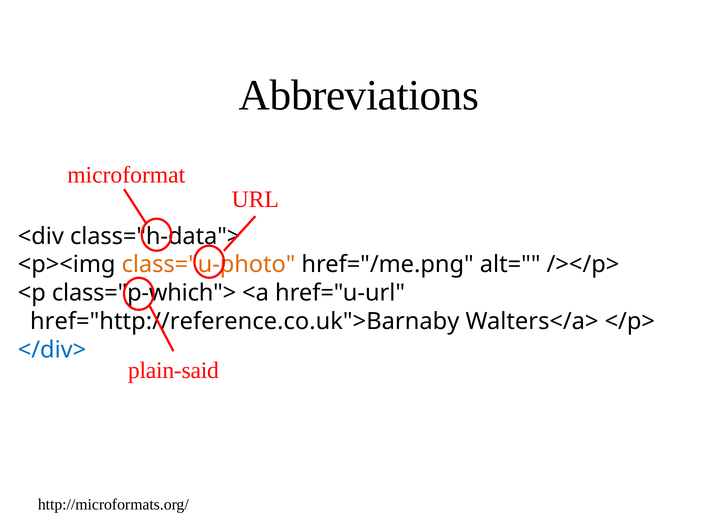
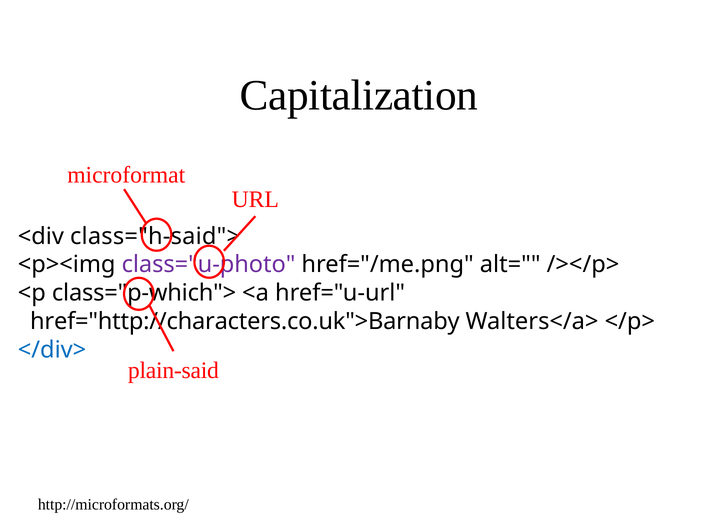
Abbreviations: Abbreviations -> Capitalization (359, 95)
class="h-data">: class="h-data"> -> class="h-said"> (155, 236)
class="u-photo colour: orange -> purple (209, 265)
href="http://reference.co.uk">Barnaby: href="http://reference.co.uk">Barnaby -> href="http://characters.co.uk">Barnaby (245, 321)
